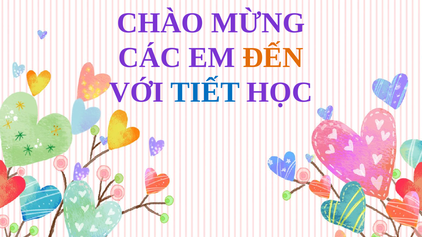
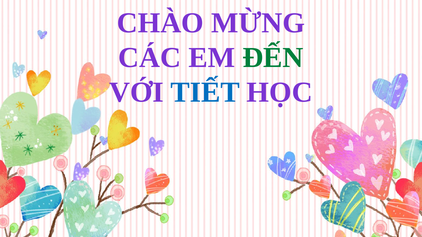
ĐẾN colour: orange -> green (273, 58)
